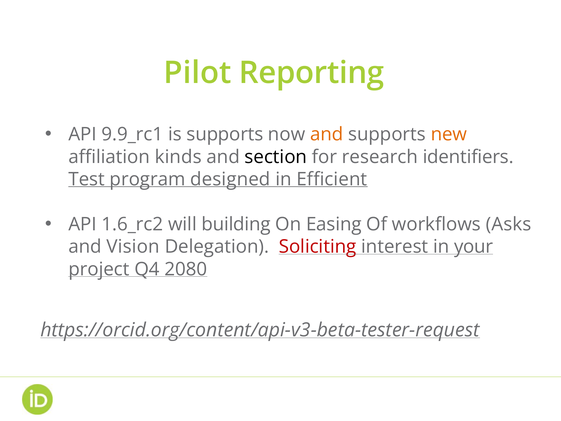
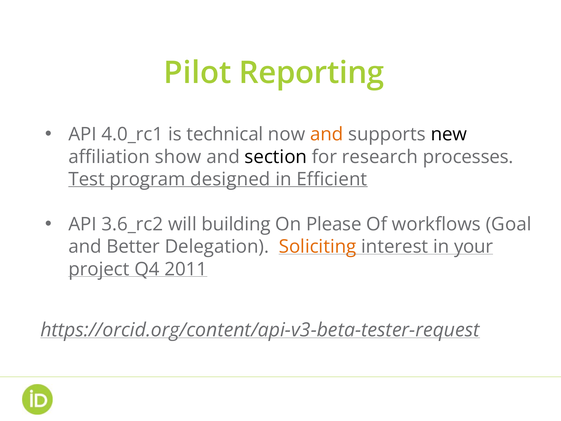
9.9_rc1: 9.9_rc1 -> 4.0_rc1 (132, 134)
is supports: supports -> technical (225, 134)
new colour: orange -> black (449, 134)
kinds: kinds -> show (178, 157)
identifiers: identifiers -> processes (468, 157)
1.6_rc2: 1.6_rc2 -> 3.6_rc2 (132, 224)
Easing: Easing -> Please (334, 224)
Asks: Asks -> Goal (509, 224)
Vision: Vision -> Better (133, 247)
Soliciting colour: red -> orange (318, 247)
2080: 2080 -> 2011 (186, 269)
